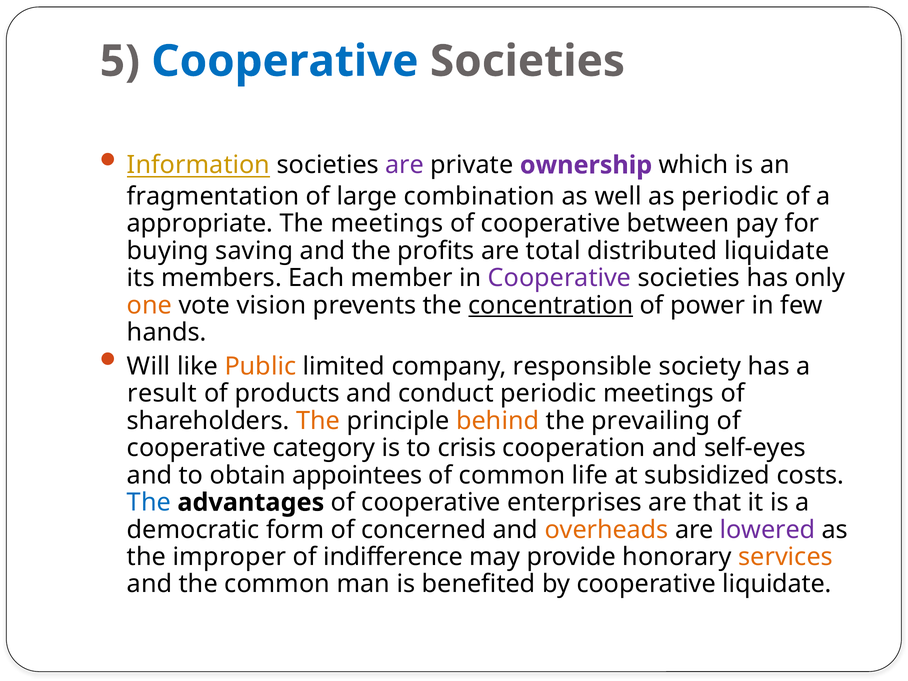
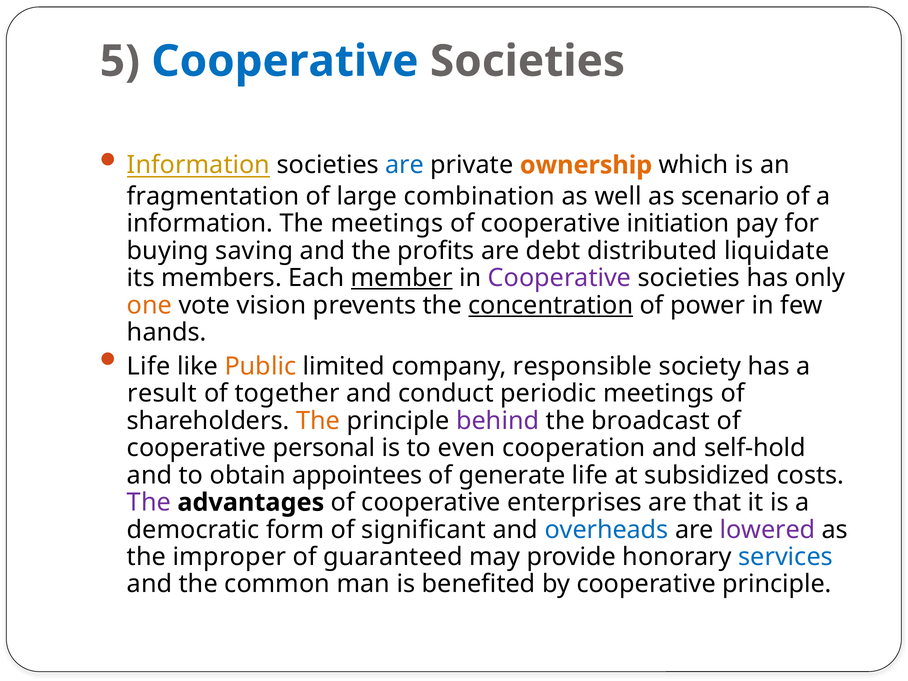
are colour: purple -> blue (405, 165)
ownership colour: purple -> orange (586, 165)
as periodic: periodic -> scenario (730, 196)
appropriate: appropriate -> information (200, 223)
between: between -> initiation (678, 223)
total: total -> debt (553, 251)
member underline: none -> present (402, 278)
Will: Will -> Life (149, 366)
products: products -> together (287, 393)
behind colour: orange -> purple (498, 421)
prevailing: prevailing -> broadcast (651, 421)
category: category -> personal (324, 448)
crisis: crisis -> even (467, 448)
self-eyes: self-eyes -> self-hold (755, 448)
of common: common -> generate (512, 475)
The colour: blue -> purple (149, 502)
concerned: concerned -> significant (424, 530)
overheads colour: orange -> blue (607, 530)
indifference: indifference -> guaranteed (393, 557)
services colour: orange -> blue (786, 557)
cooperative liquidate: liquidate -> principle (777, 584)
